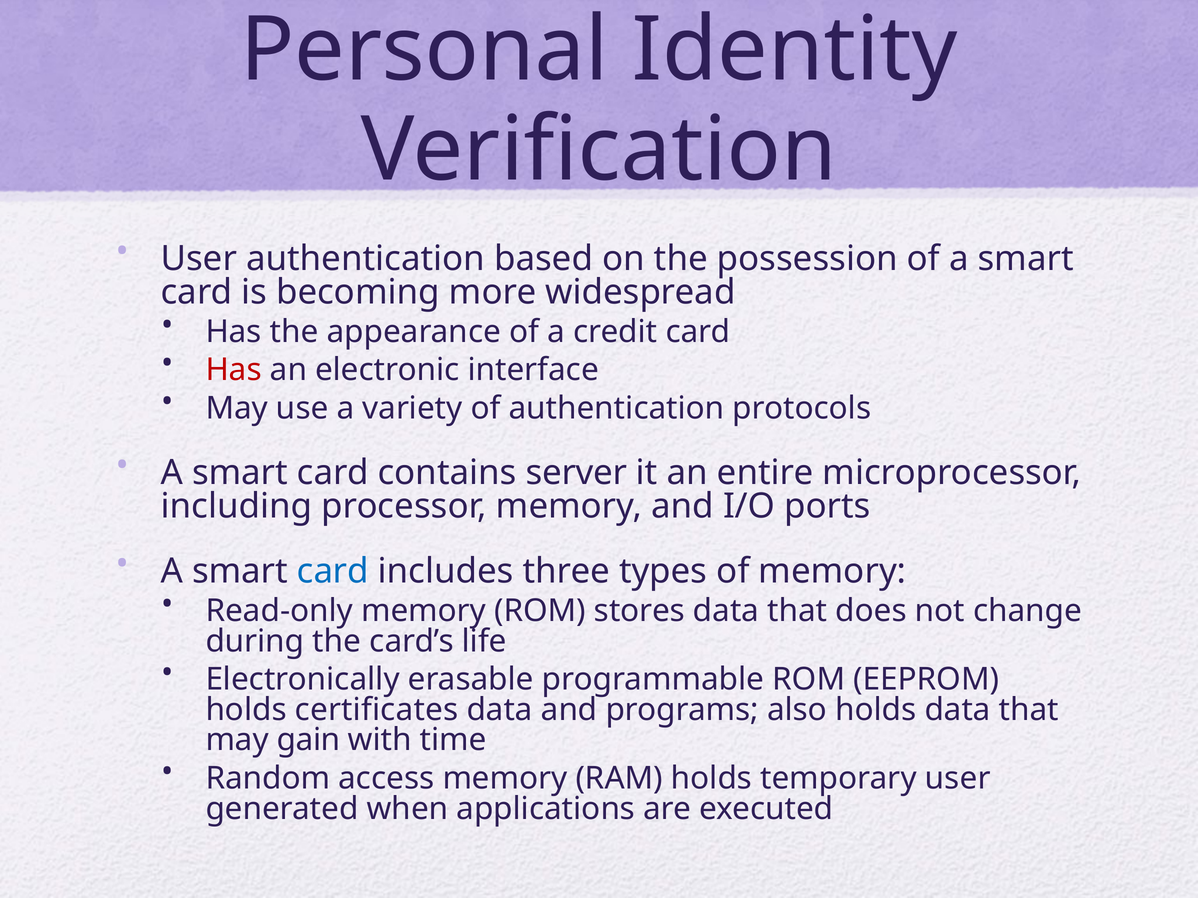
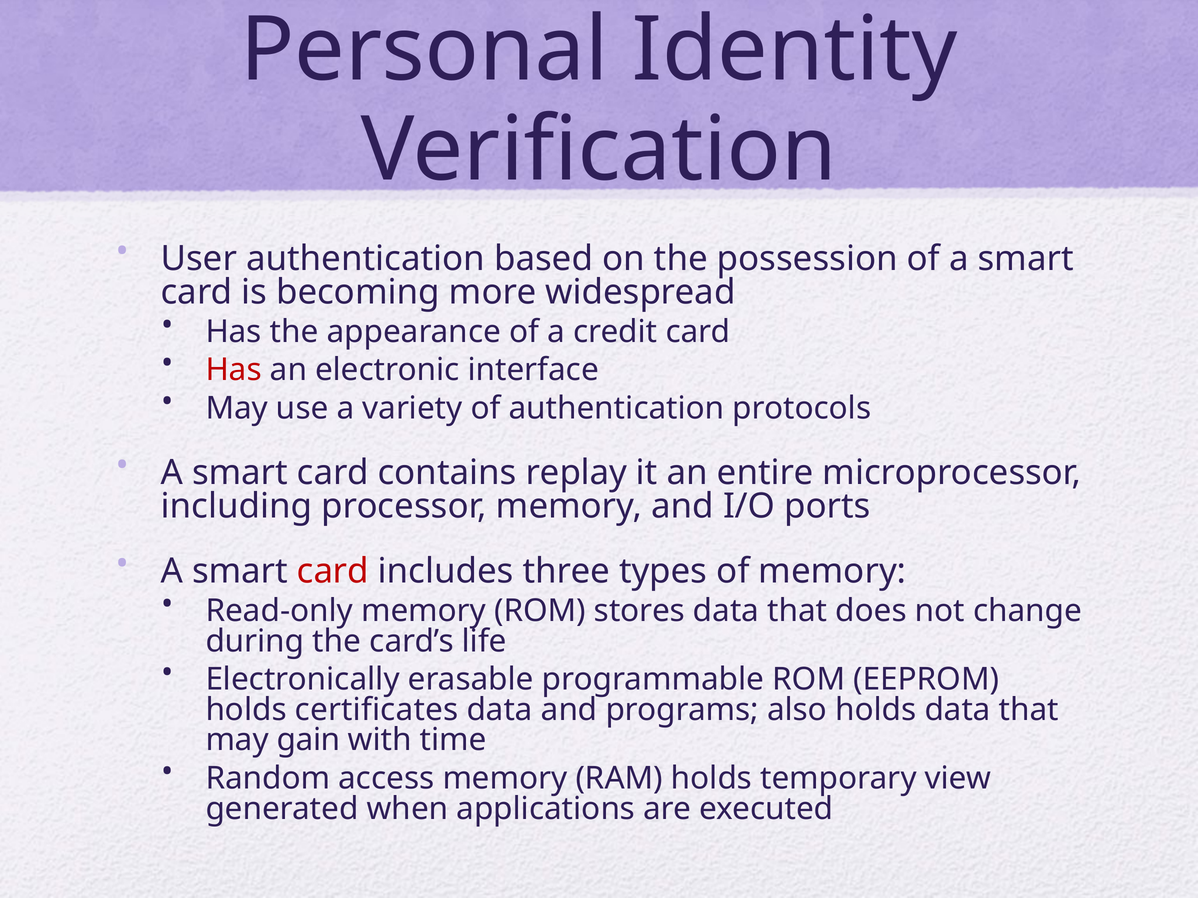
server: server -> replay (576, 473)
card colour: blue -> red (333, 572)
temporary user: user -> view (958, 779)
